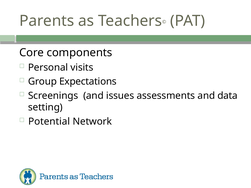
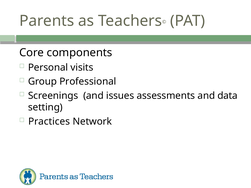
Expectations: Expectations -> Professional (88, 82)
Potential: Potential -> Practices (49, 122)
